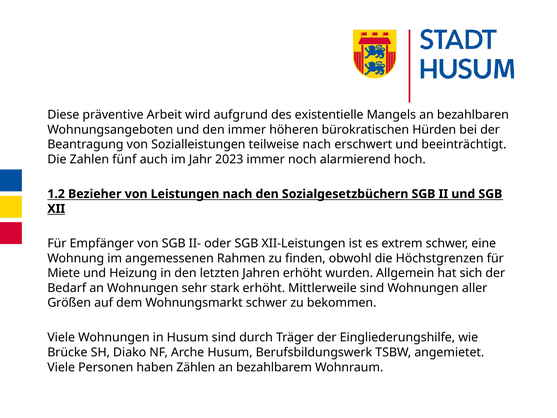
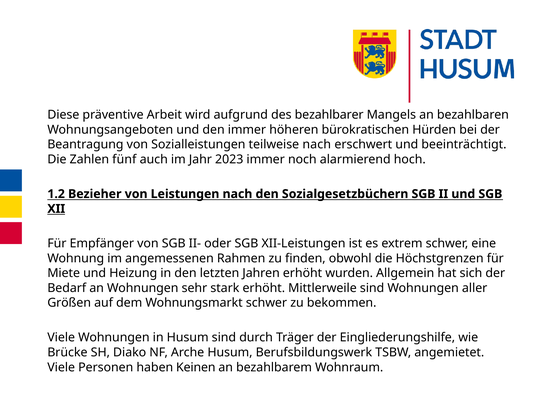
existentielle: existentielle -> bezahlbarer (329, 115)
Zählen: Zählen -> Keinen (196, 367)
